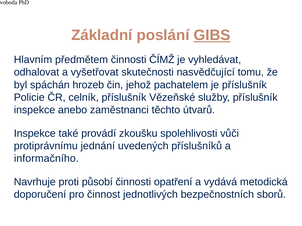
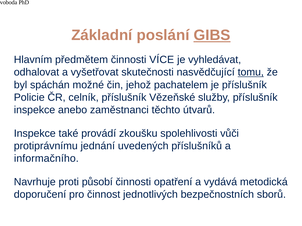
ČÍMŽ: ČÍMŽ -> VÍCE (162, 60)
tomu underline: none -> present (251, 72)
hrozeb: hrozeb -> možné (88, 85)
